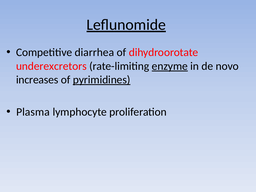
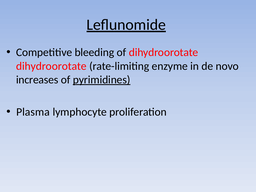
diarrhea: diarrhea -> bleeding (94, 52)
underexcretors: underexcretors -> dihydroorotate (51, 66)
enzyme underline: present -> none (170, 66)
